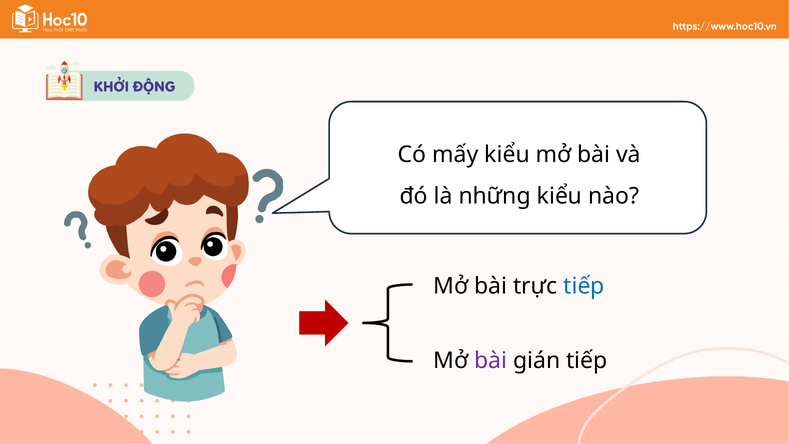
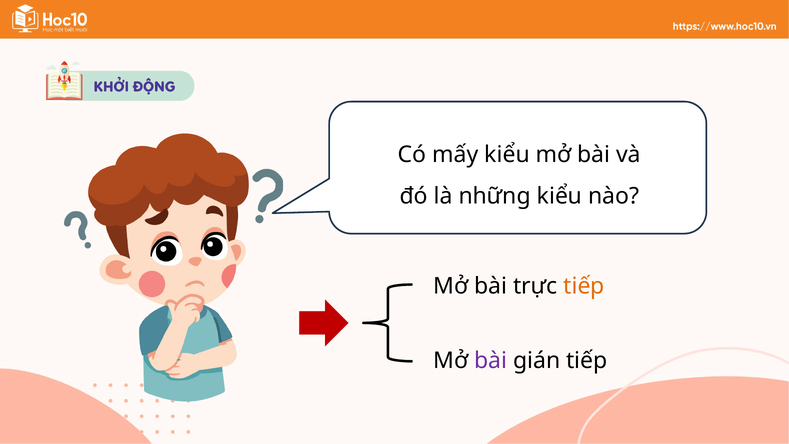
tiếp colour: blue -> orange (584, 286)
